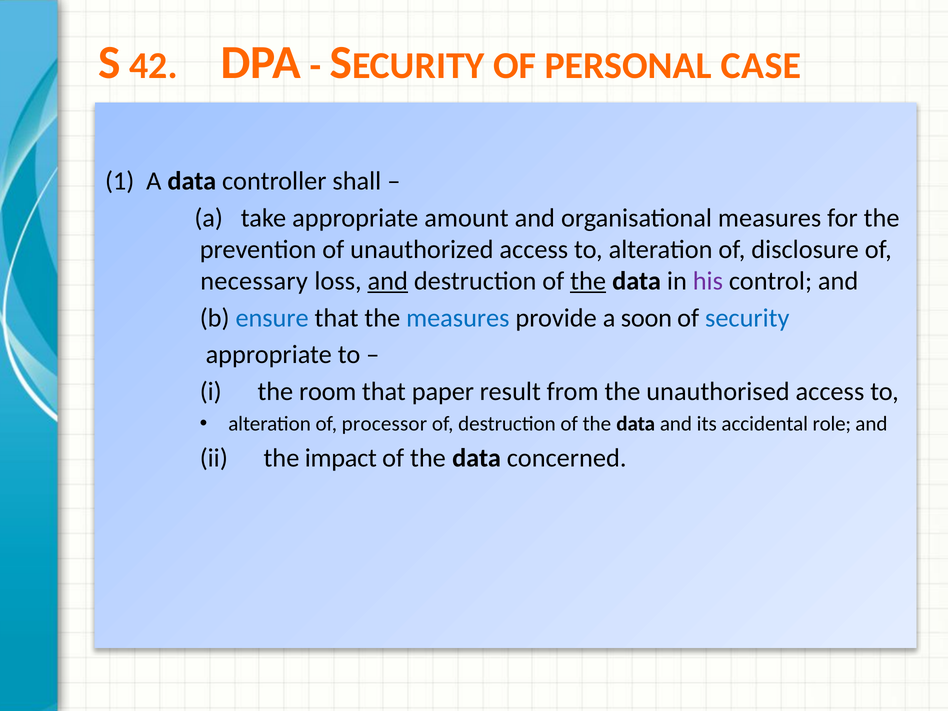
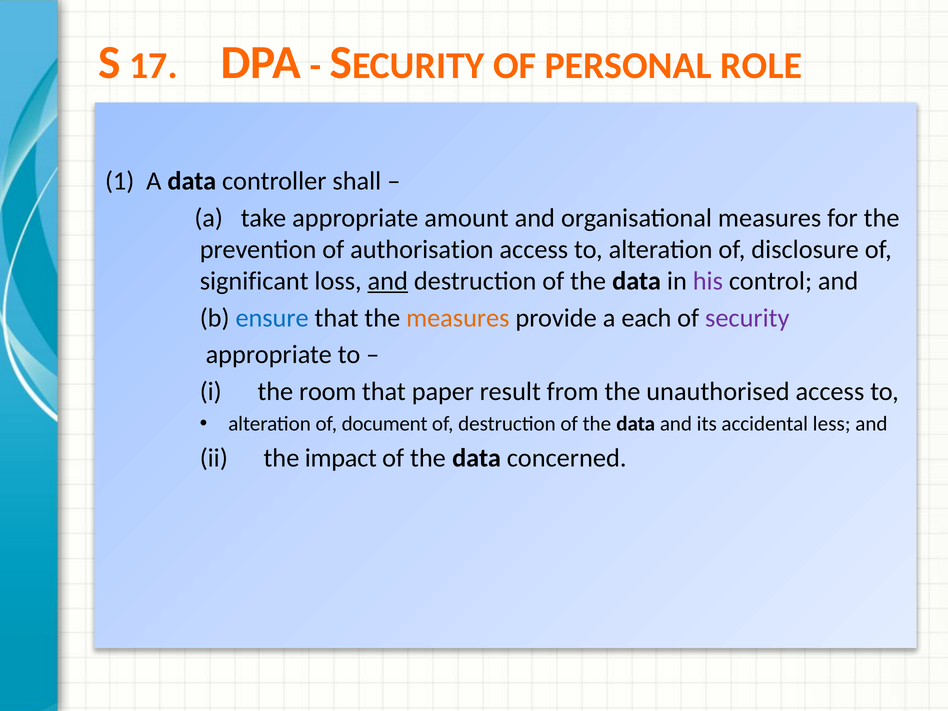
42: 42 -> 17 (154, 66)
CASE: CASE -> ROLE (761, 66)
unauthorized: unauthorized -> authorisation (422, 249)
necessary: necessary -> significant (254, 281)
the underline: present -> none (588, 281)
measures colour: blue -> orange (458, 318)
soon: soon -> each (646, 318)
security colour: blue -> purple (747, 318)
processor: processor -> document (385, 424)
role: role -> less (832, 424)
